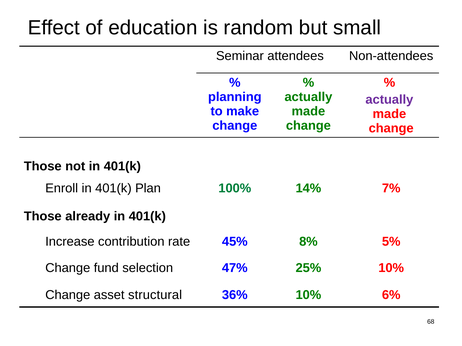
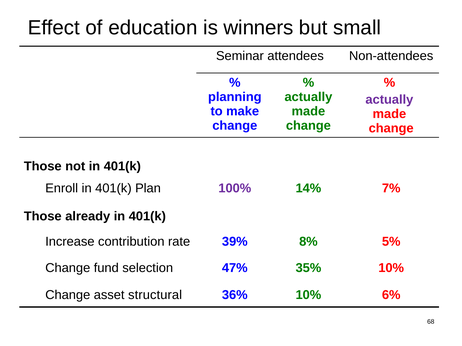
random: random -> winners (259, 28)
100% colour: green -> purple (235, 188)
45%: 45% -> 39% (235, 242)
25%: 25% -> 35% (308, 268)
